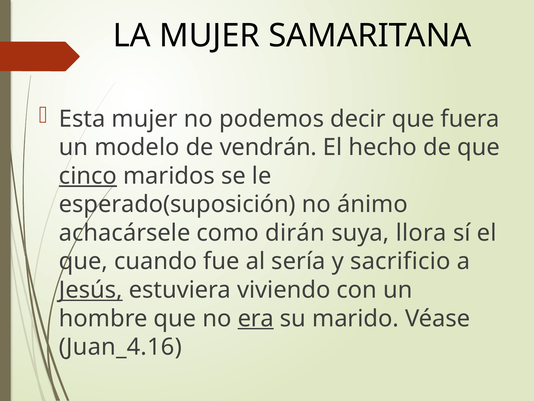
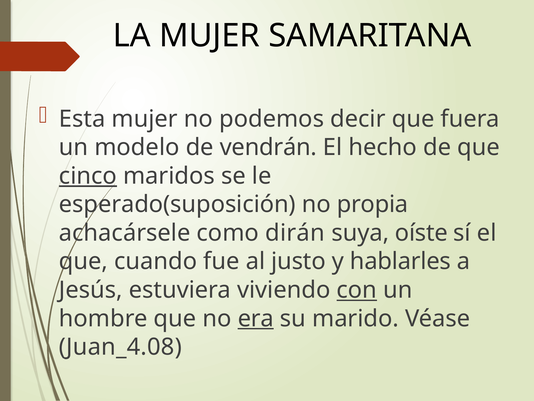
ánimo: ánimo -> propia (373, 204)
llora: llora -> oíste (421, 233)
sería: sería -> justo (299, 261)
sacrificio: sacrificio -> hablarles (401, 261)
Jesús underline: present -> none (91, 290)
con underline: none -> present (357, 290)
Juan_4.16: Juan_4.16 -> Juan_4.08 (120, 347)
